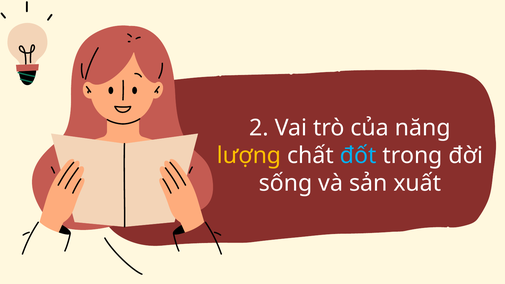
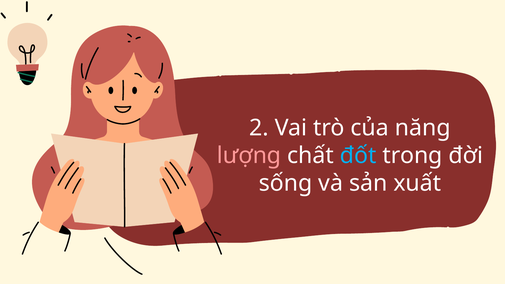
lượng colour: yellow -> pink (249, 156)
